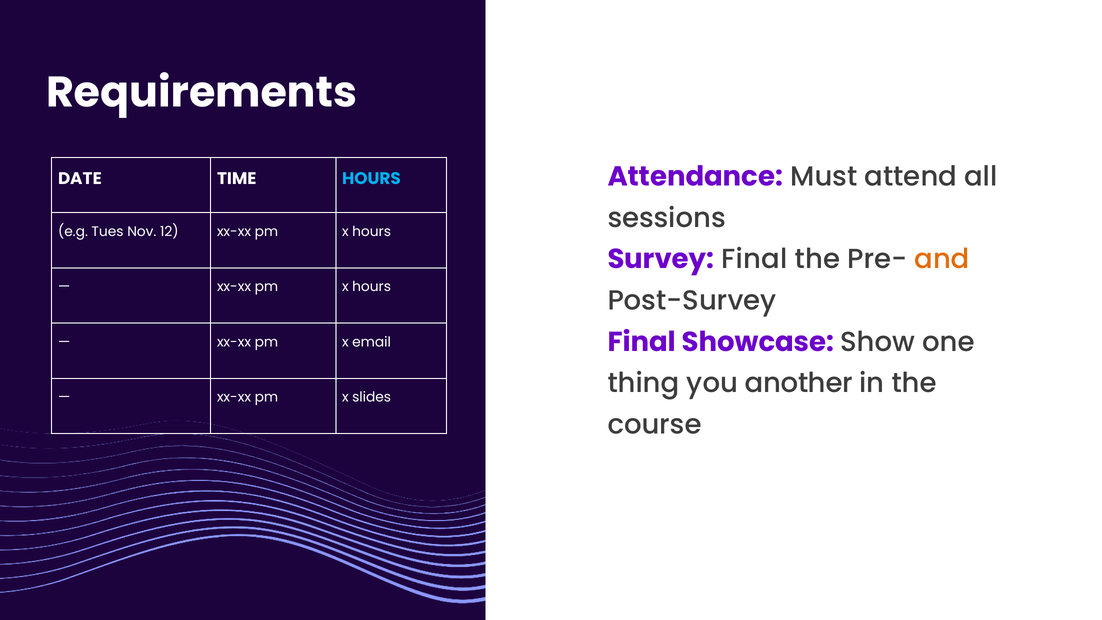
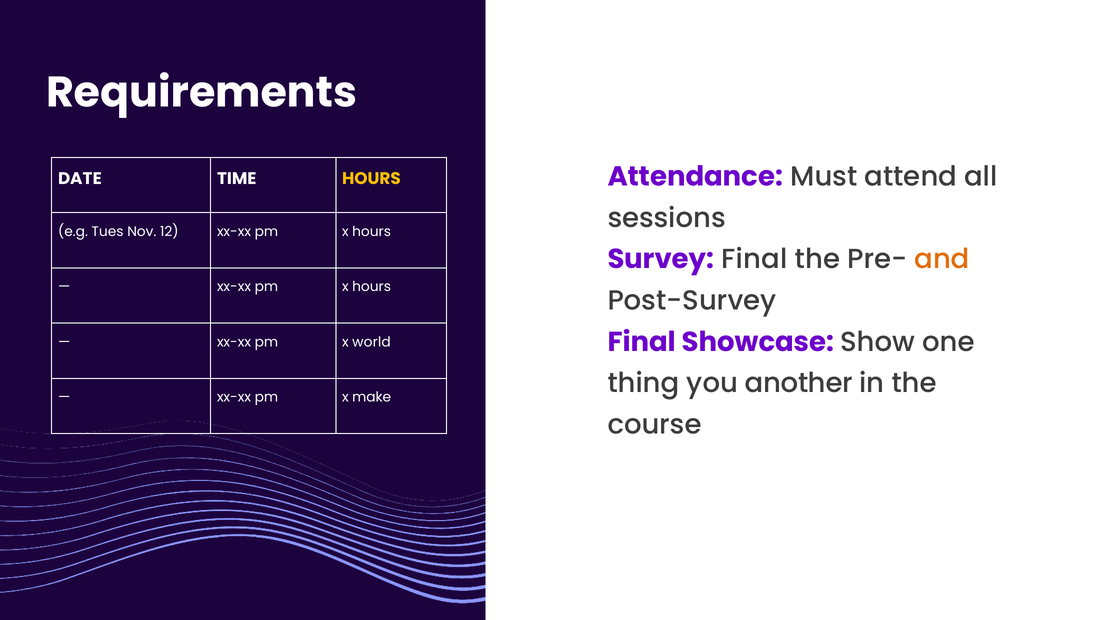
HOURS colour: light blue -> yellow (371, 179)
email: email -> world (372, 342)
slides: slides -> make (372, 397)
